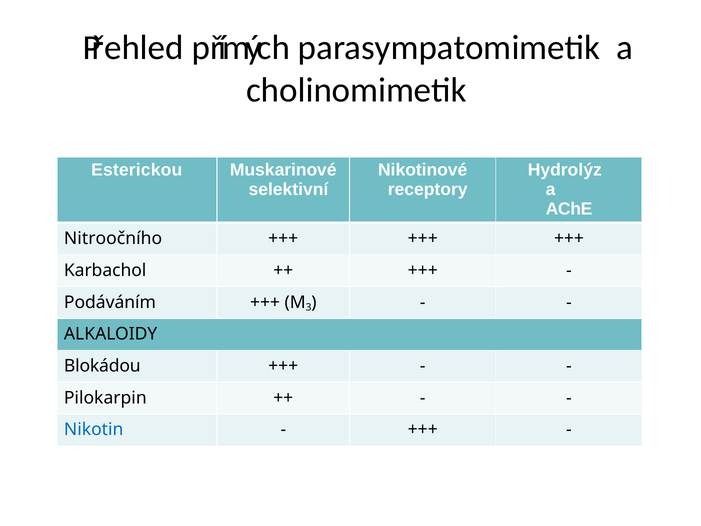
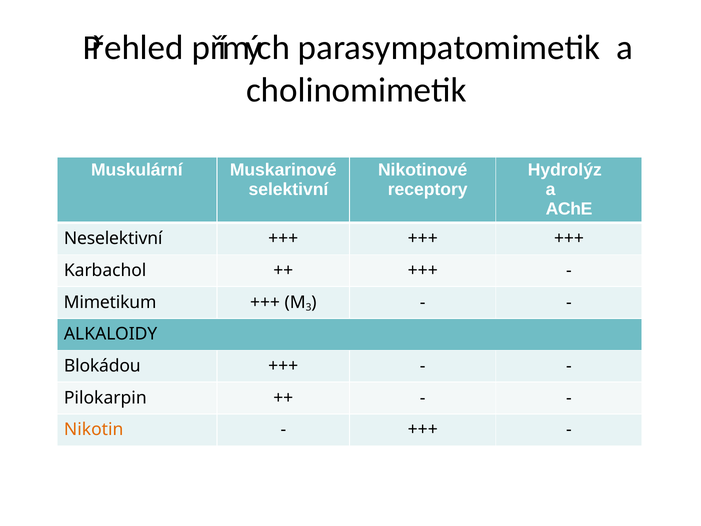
Esterickou: Esterickou -> Muskulární (137, 170)
Nitroočního: Nitroočního -> Neselektivní (113, 238)
Podáváním: Podáváním -> Mimetikum (110, 302)
Nikotin colour: blue -> orange (94, 429)
